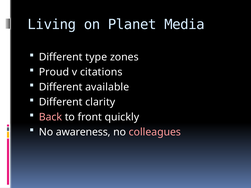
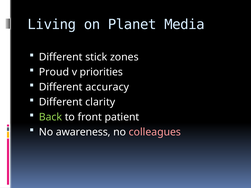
type: type -> stick (96, 57)
citations: citations -> priorities (101, 72)
available: available -> accuracy (107, 87)
Back colour: pink -> light green (50, 117)
quickly: quickly -> patient (122, 117)
